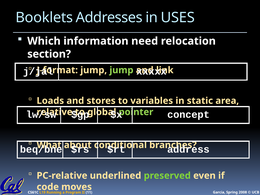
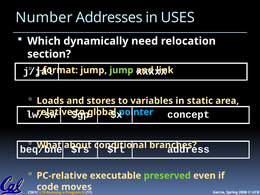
Booklets: Booklets -> Number (44, 17)
information: information -> dynamically (96, 41)
pointer colour: light green -> light blue (136, 112)
underlined: underlined -> executable (116, 176)
